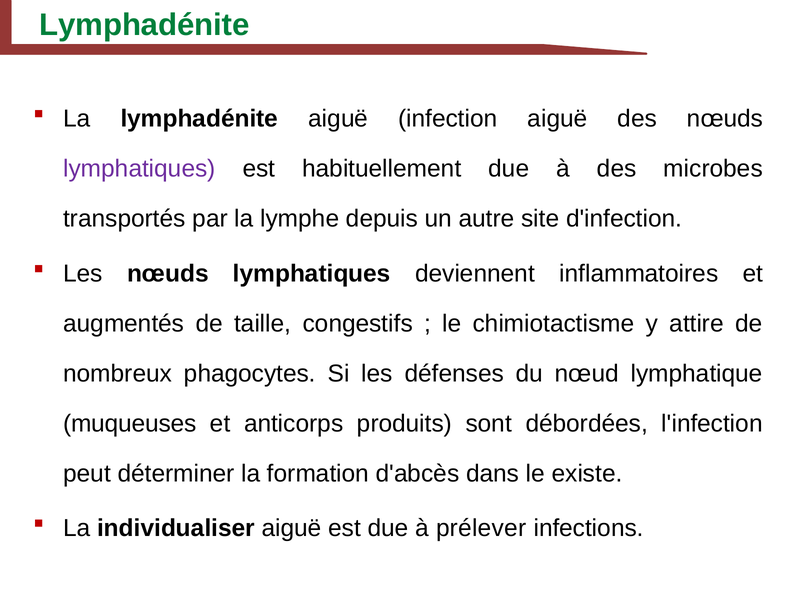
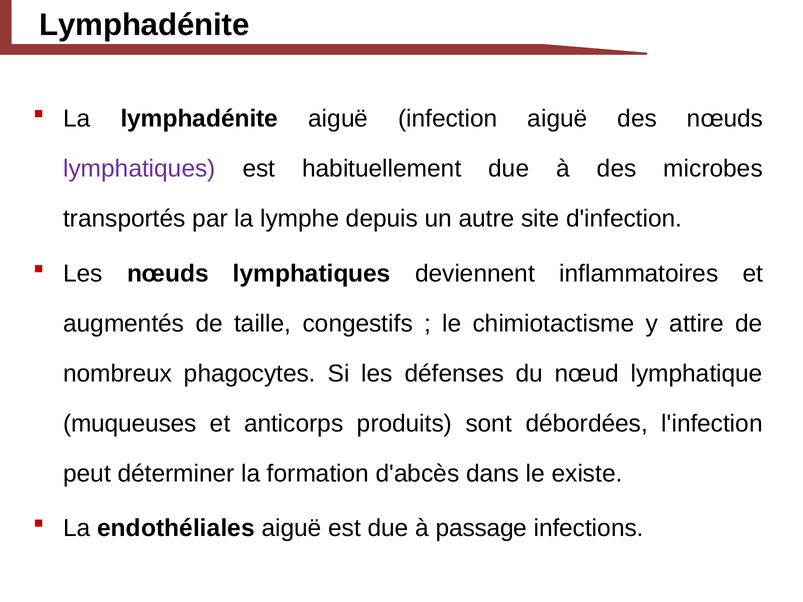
Lymphadénite colour: green -> black (144, 25)
individualiser: individualiser -> endothéliales (176, 529)
prélever: prélever -> passage (481, 529)
